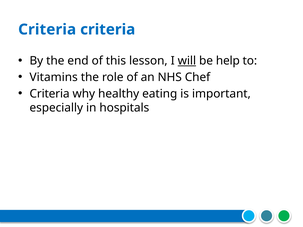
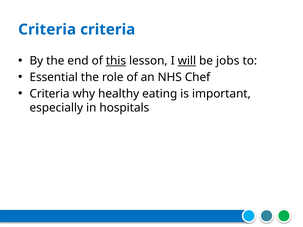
this underline: none -> present (116, 61)
help: help -> jobs (228, 61)
Vitamins: Vitamins -> Essential (54, 77)
